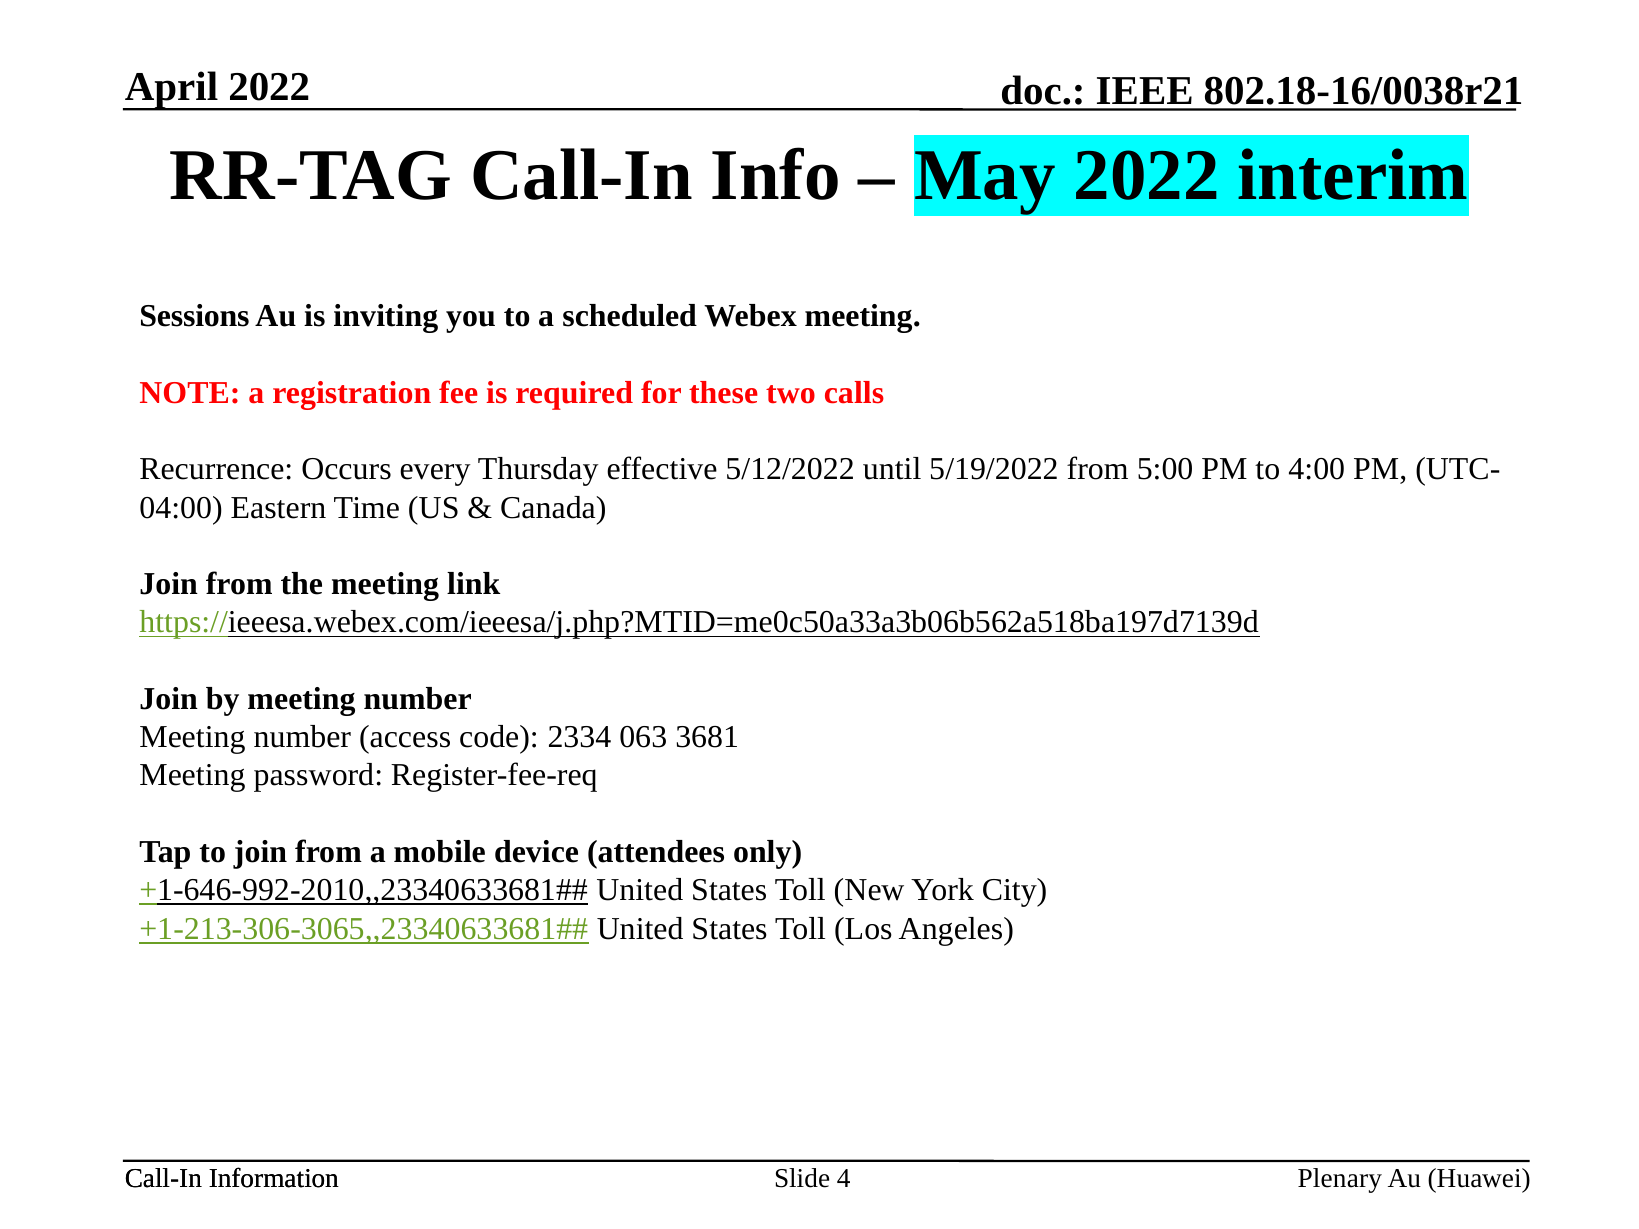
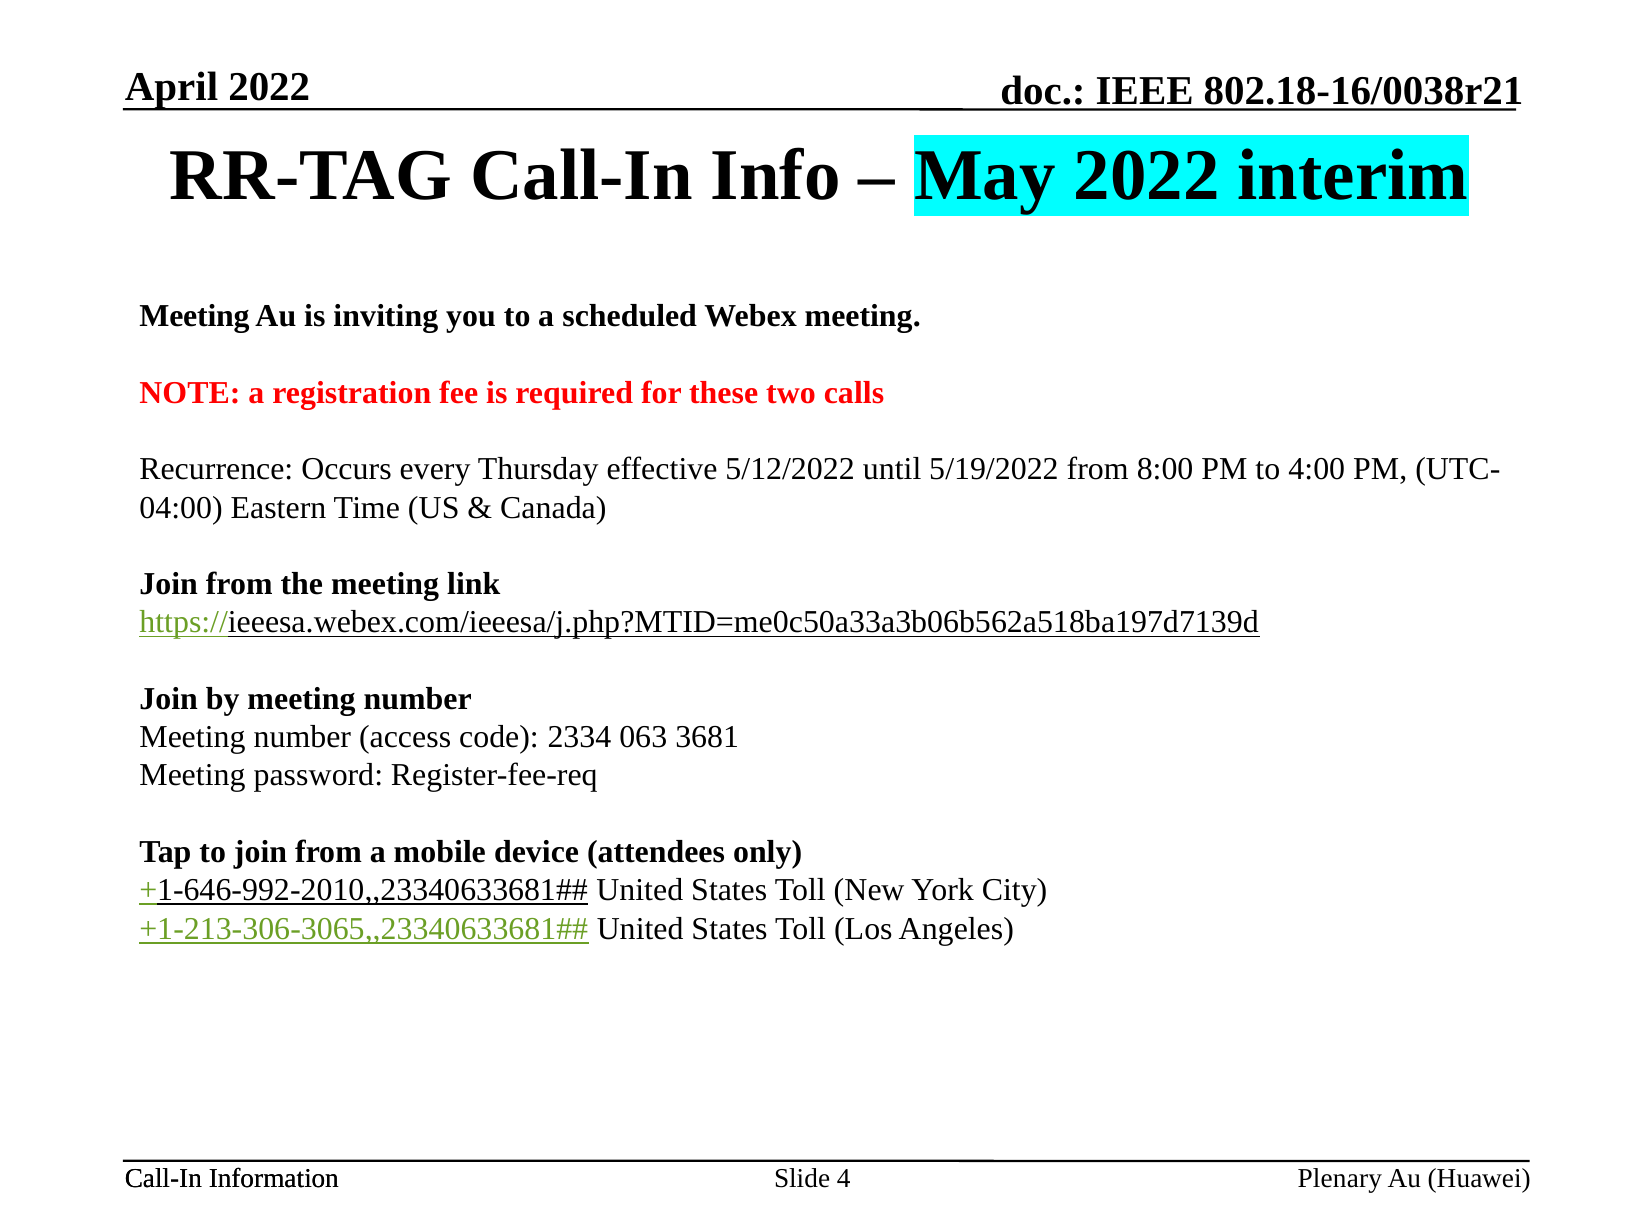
Sessions: Sessions -> Meeting (195, 316)
5:00: 5:00 -> 8:00 (1165, 470)
